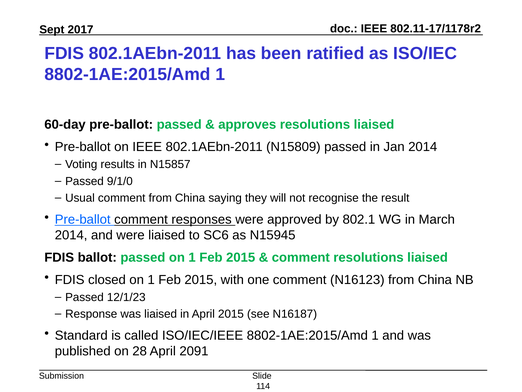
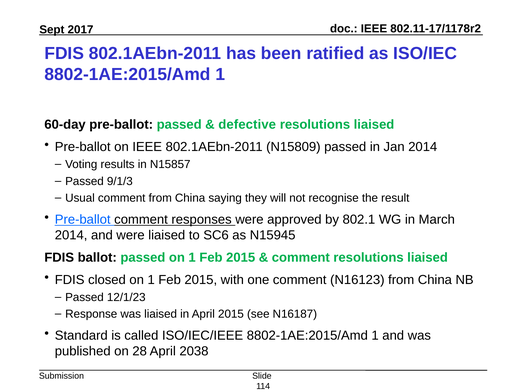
approves: approves -> defective (247, 124)
9/1/0: 9/1/0 -> 9/1/3 (120, 181)
2091: 2091 -> 2038 (194, 351)
